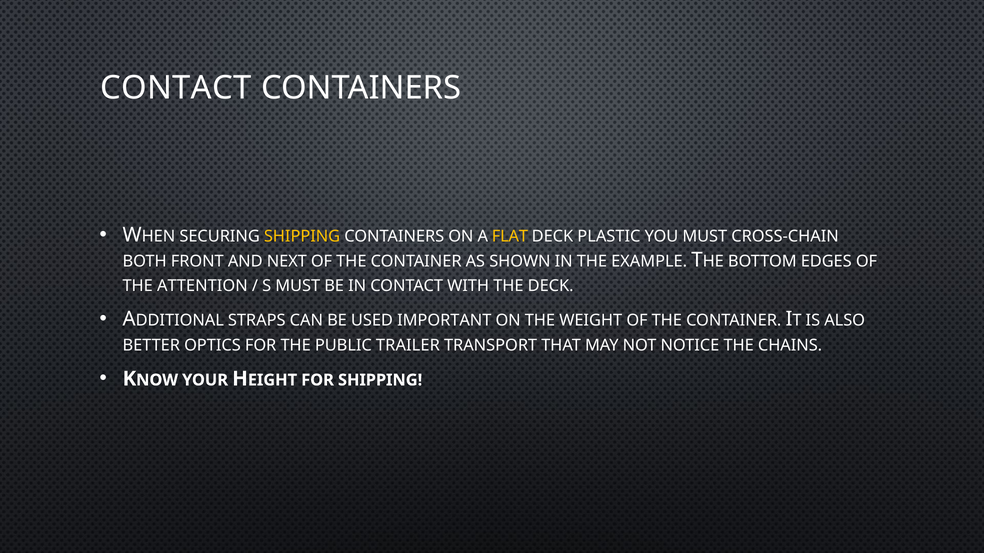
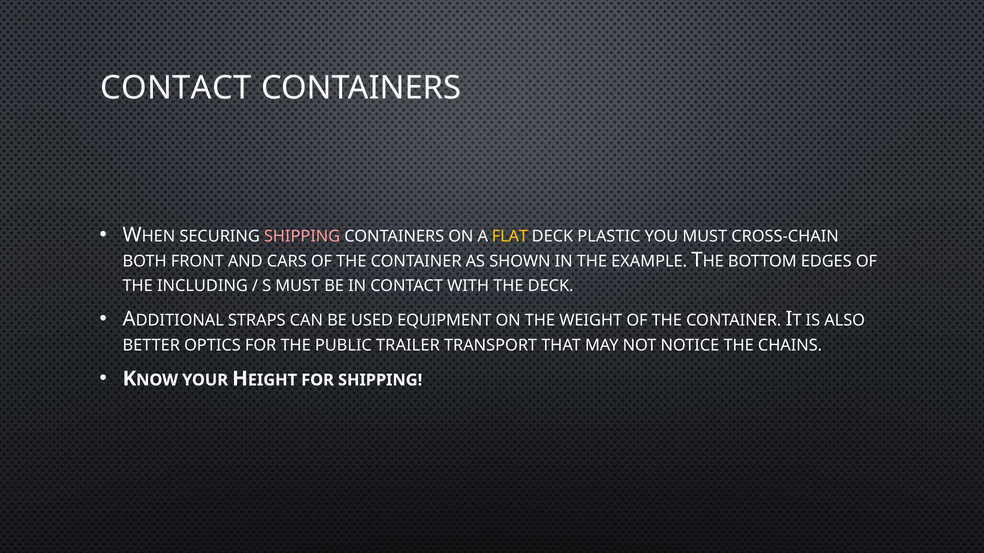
SHIPPING colour: yellow -> pink (302, 237)
NEXT: NEXT -> CARS (287, 261)
ATTENTION: ATTENTION -> INCLUDING (202, 286)
IMPORTANT: IMPORTANT -> EQUIPMENT (444, 321)
